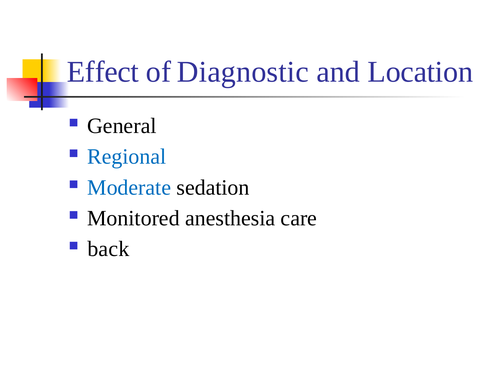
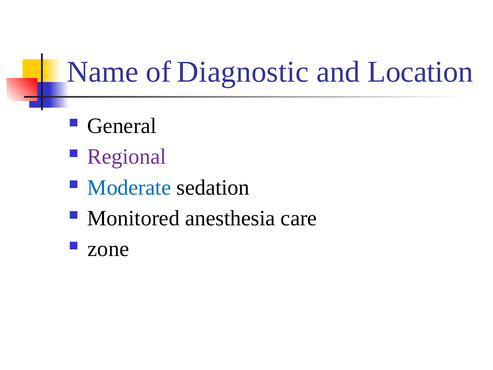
Effect: Effect -> Name (103, 72)
Regional colour: blue -> purple (127, 157)
back: back -> zone (108, 249)
